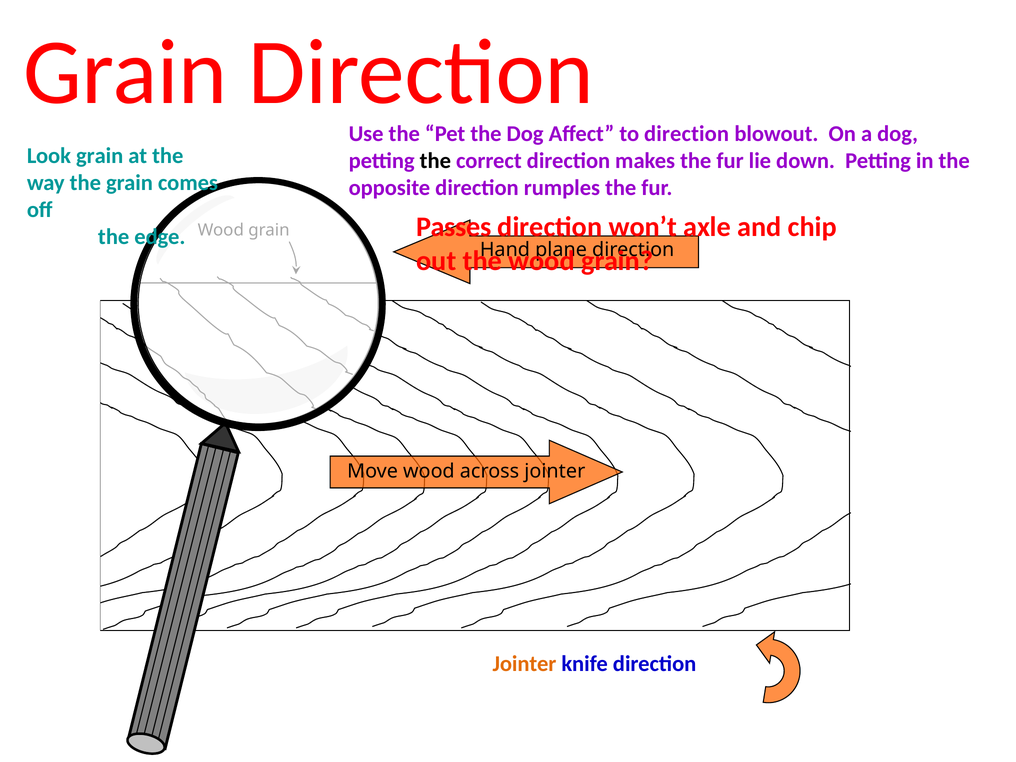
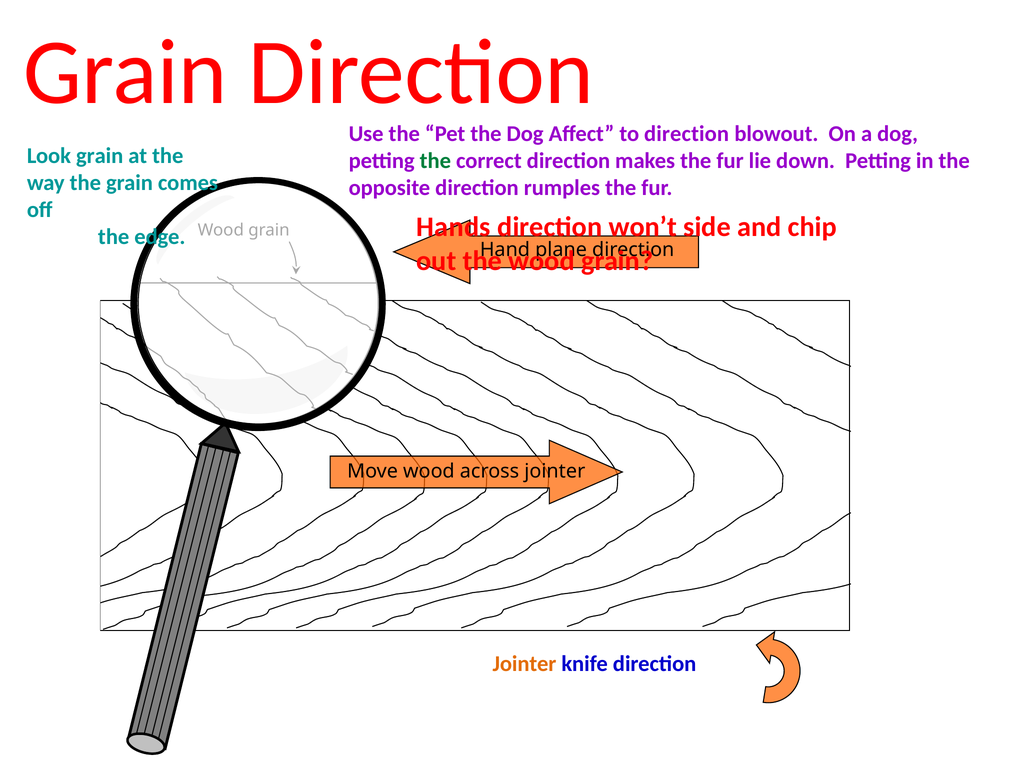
the colour: black -> green (435, 161)
Passes: Passes -> Hands (454, 227)
axle: axle -> side (707, 227)
